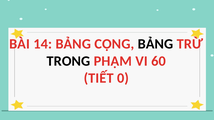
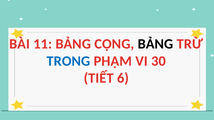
14: 14 -> 11 (43, 44)
TRONG colour: black -> blue (68, 61)
60: 60 -> 30 (158, 61)
0: 0 -> 6 (123, 78)
